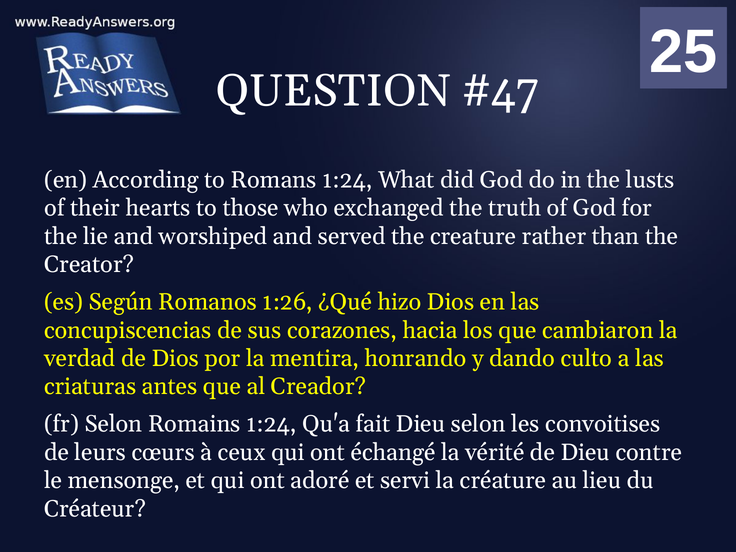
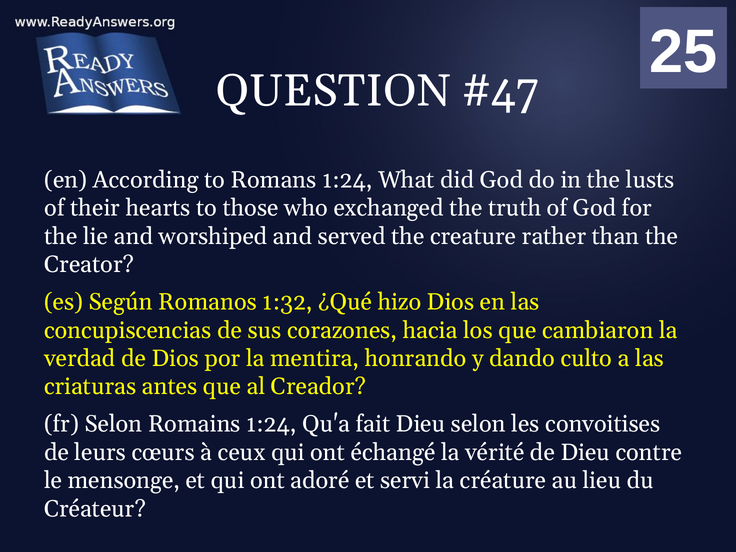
1:26: 1:26 -> 1:32 (288, 302)
